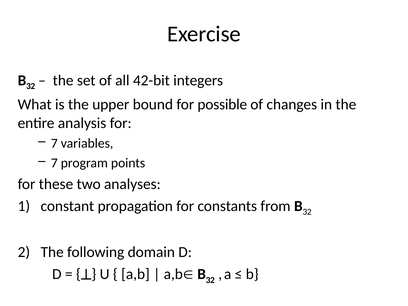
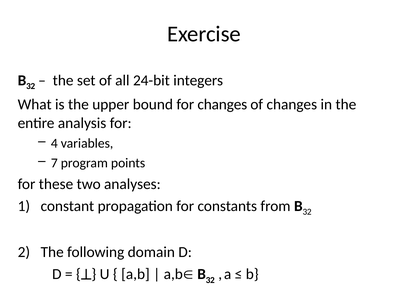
42-bit: 42-bit -> 24-bit (151, 80)
for possible: possible -> changes (222, 105)
7: 7 -> 4 (54, 143)
